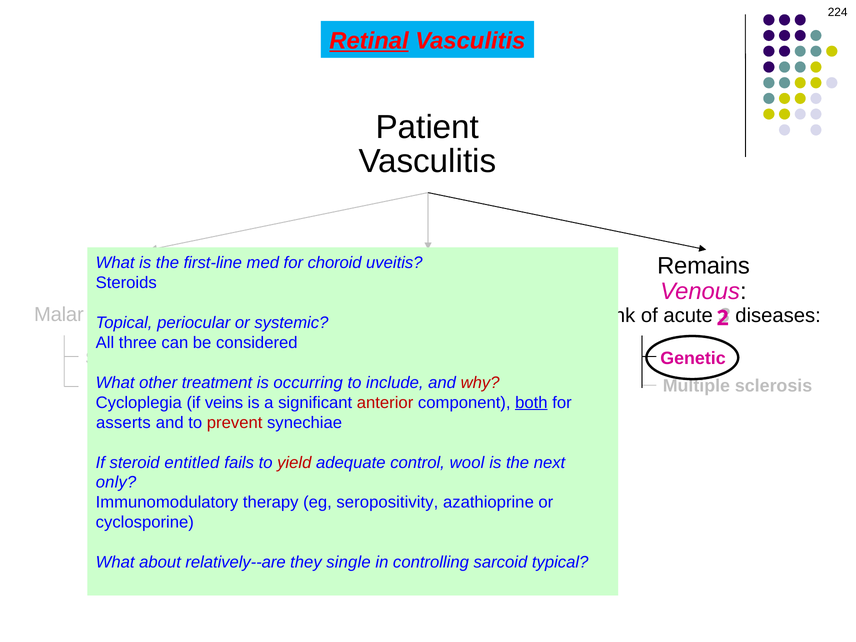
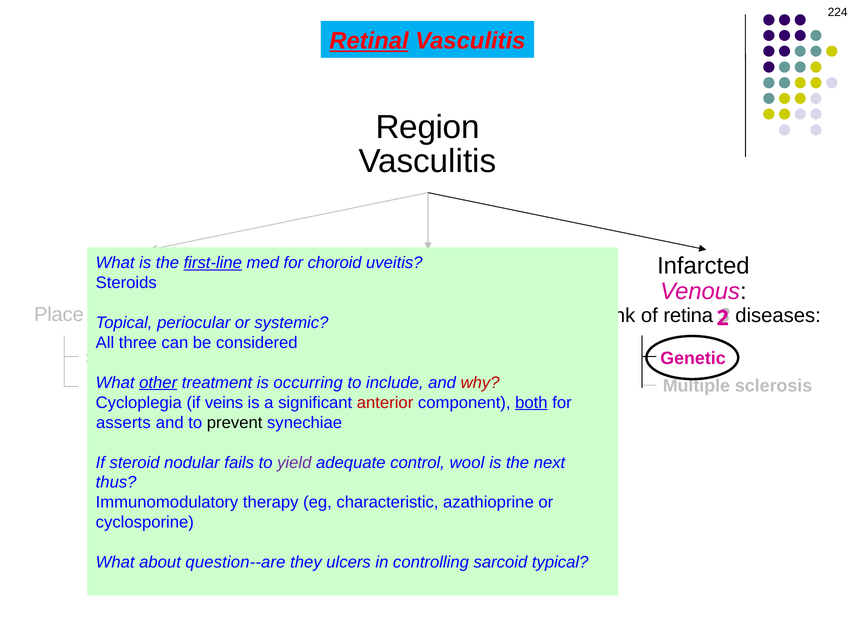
Patient: Patient -> Region (428, 127)
first-line underline: none -> present (213, 263)
Remains: Remains -> Infarcted (703, 266)
Malar: Malar -> Place (59, 314)
acute: acute -> retina (688, 315)
other underline: none -> present (158, 383)
prevent colour: red -> black (235, 423)
entitled: entitled -> nodular (192, 463)
yield colour: red -> purple (294, 463)
only: only -> thus (116, 482)
seropositivity: seropositivity -> characteristic (387, 502)
relatively--are: relatively--are -> question--are (235, 562)
single: single -> ulcers (349, 562)
